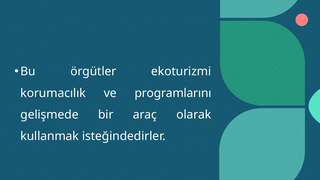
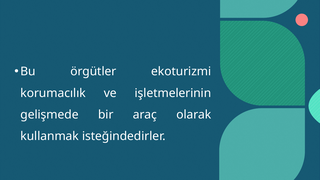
programlarını: programlarını -> işletmelerinin (173, 93)
